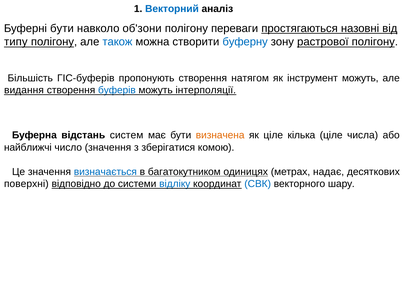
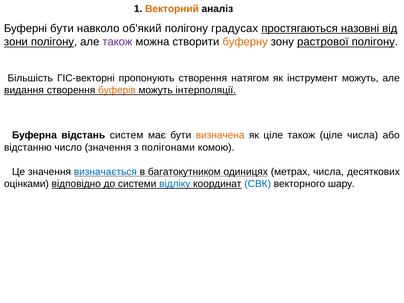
Векторний colour: blue -> orange (172, 9)
об'зони: об'зони -> об'який (142, 28)
переваги: переваги -> градусах (235, 28)
типу: типу -> зони (16, 42)
також colour: blue -> purple (117, 42)
буферну colour: blue -> orange (245, 42)
ГІС-буферів: ГІС-буферів -> ГІС-векторні (86, 78)
буферів colour: blue -> orange (117, 90)
ціле кілька: кілька -> також (301, 135)
найближчі: найближчі -> відстанню (28, 147)
зберігатися: зберігатися -> полігонами (168, 147)
метрах надає: надає -> числа (329, 172)
поверхні: поверхні -> оцінками (26, 184)
